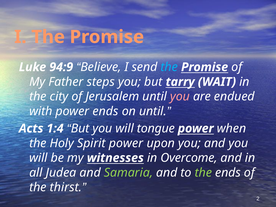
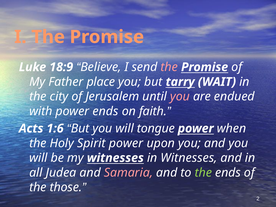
94:9: 94:9 -> 18:9 (61, 67)
the colour: light blue -> pink (169, 67)
steps: steps -> place (101, 82)
on until: until -> faith (153, 111)
1:4: 1:4 -> 1:6 (55, 128)
in Overcome: Overcome -> Witnesses (189, 158)
Samaria colour: light green -> pink (128, 173)
thirst: thirst -> those (66, 187)
